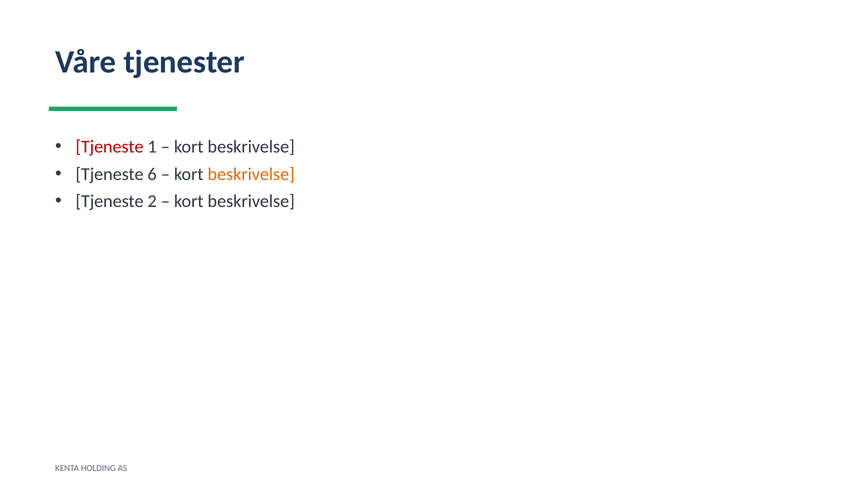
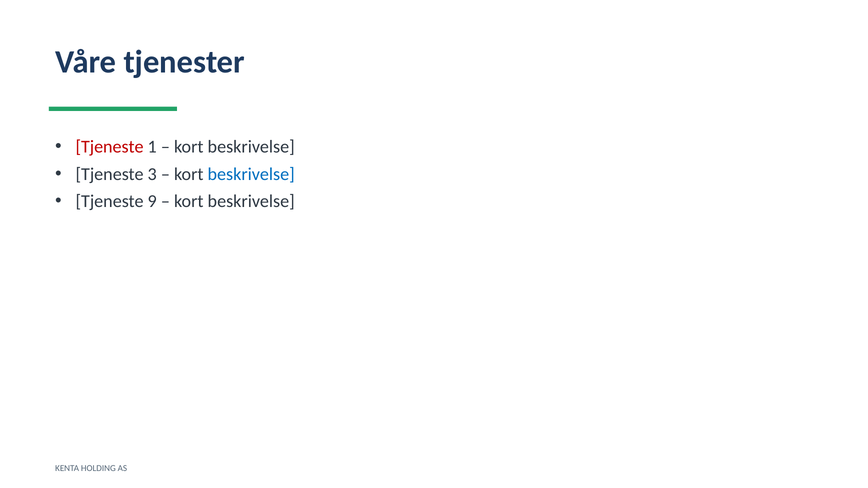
6: 6 -> 3 (152, 174)
beskrivelse colour: orange -> blue (251, 174)
2: 2 -> 9 (152, 201)
